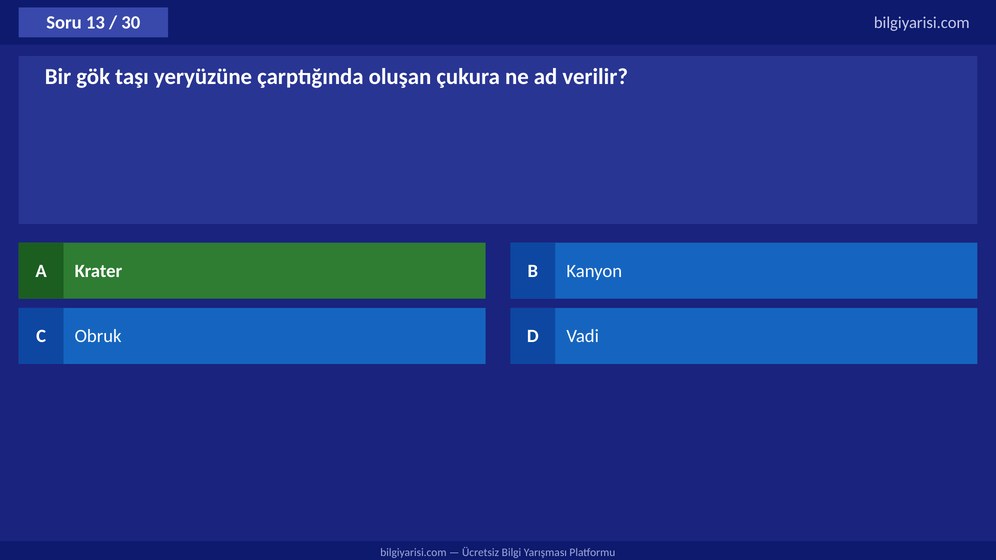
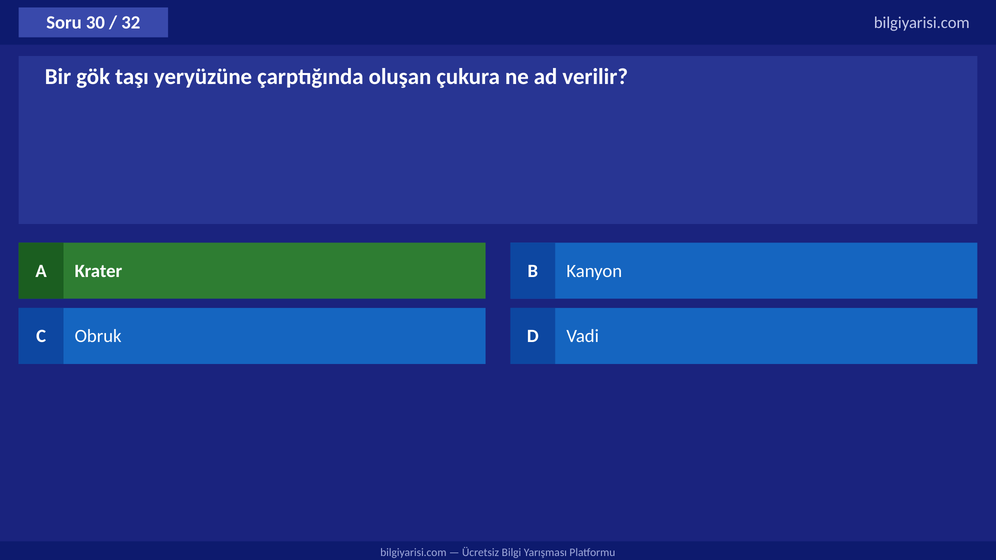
13: 13 -> 30 (95, 23)
30: 30 -> 32 (131, 23)
